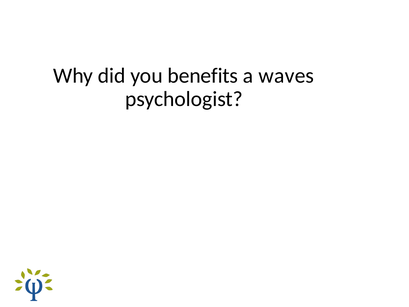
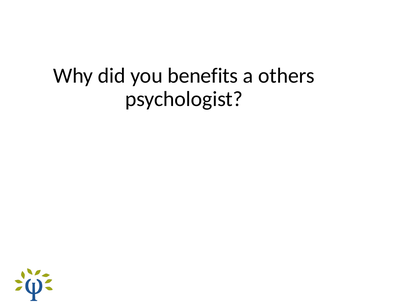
waves: waves -> others (286, 76)
